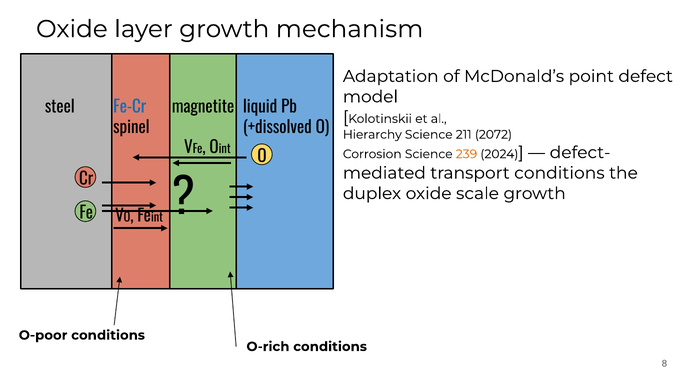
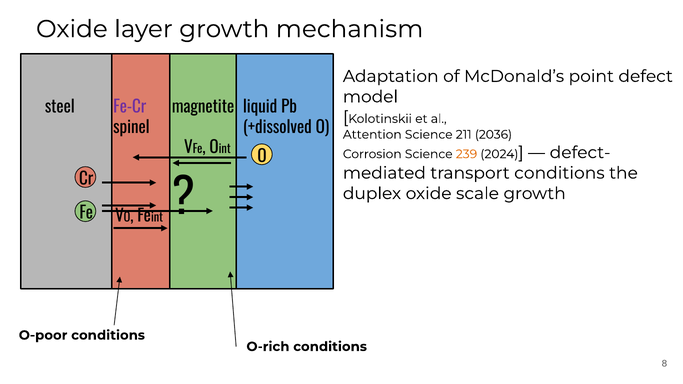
Fe-Cr colour: blue -> purple (130, 107)
Hierarchy: Hierarchy -> Attention (372, 135)
2072: 2072 -> 2036 (493, 135)
